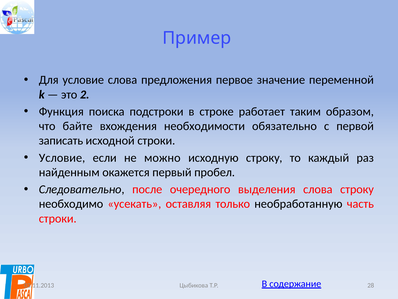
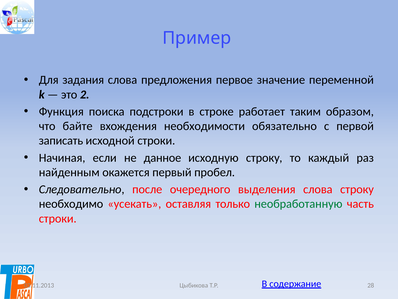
Для условие: условие -> задания (83, 80)
Условие: Условие -> Начиная (62, 157)
можно: можно -> данное (162, 157)
необработанную colour: black -> green (298, 204)
